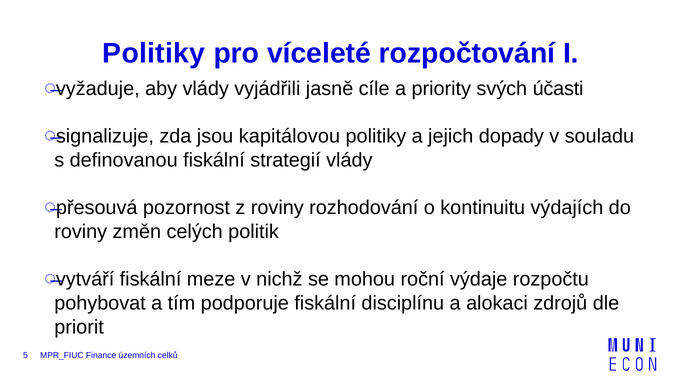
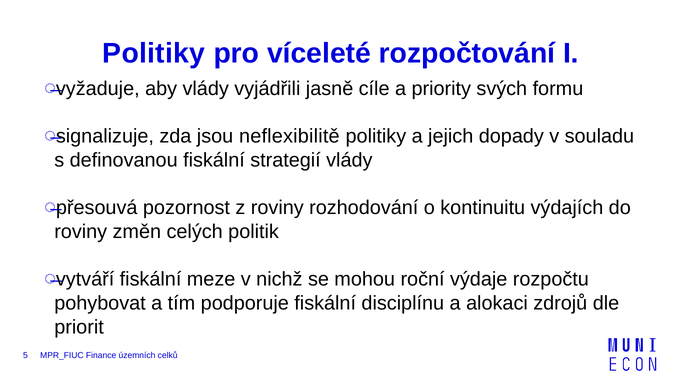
účasti: účasti -> formu (558, 89)
kapitálovou: kapitálovou -> neflexibilitě (289, 136)
